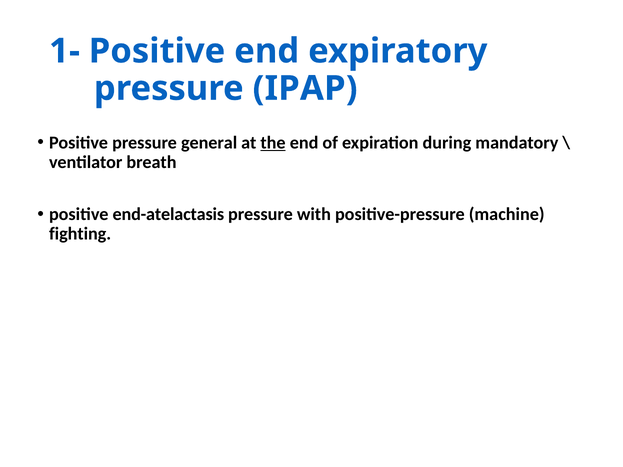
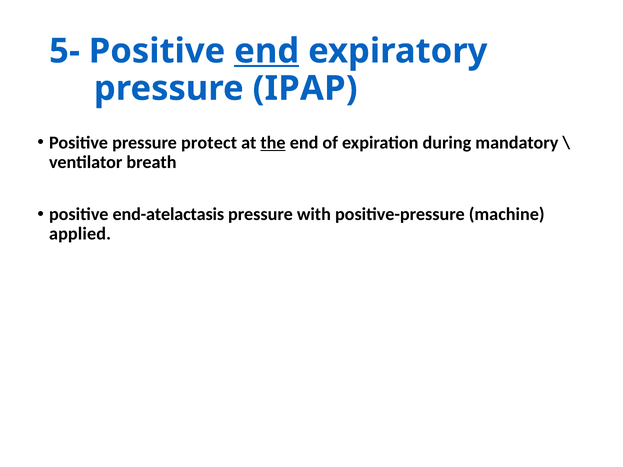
1-: 1- -> 5- (64, 51)
end underline: none -> present (267, 51)
general: general -> protect (209, 143)
fighting: fighting -> applied (80, 234)
